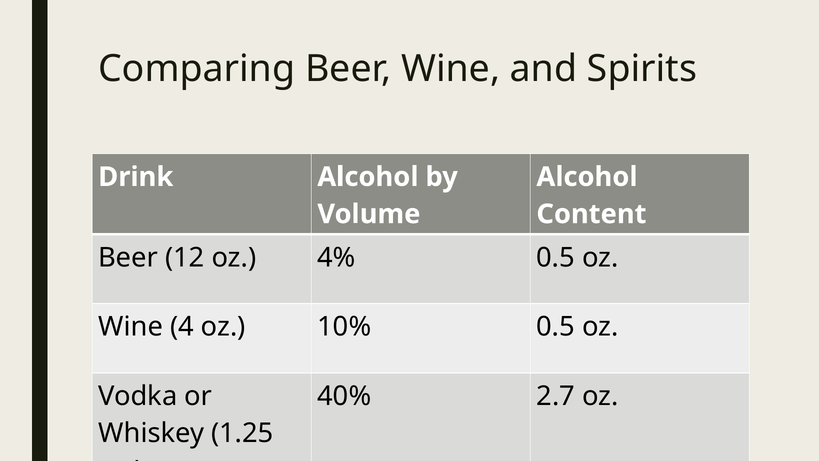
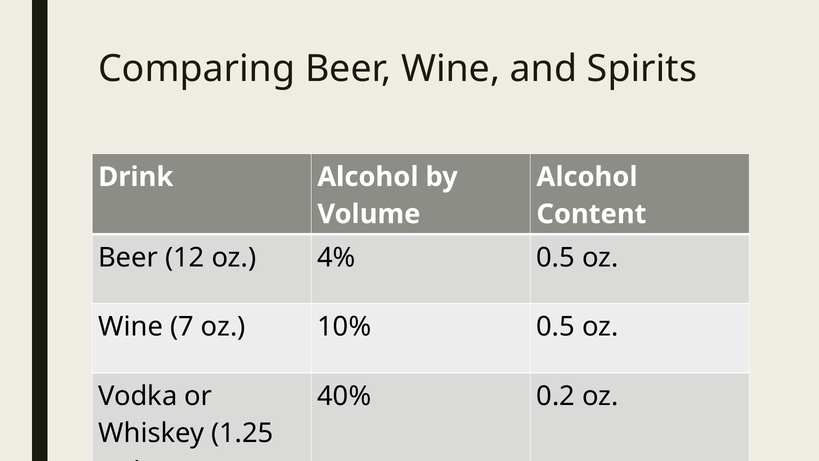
4: 4 -> 7 (182, 327)
2.7: 2.7 -> 0.2 (556, 396)
